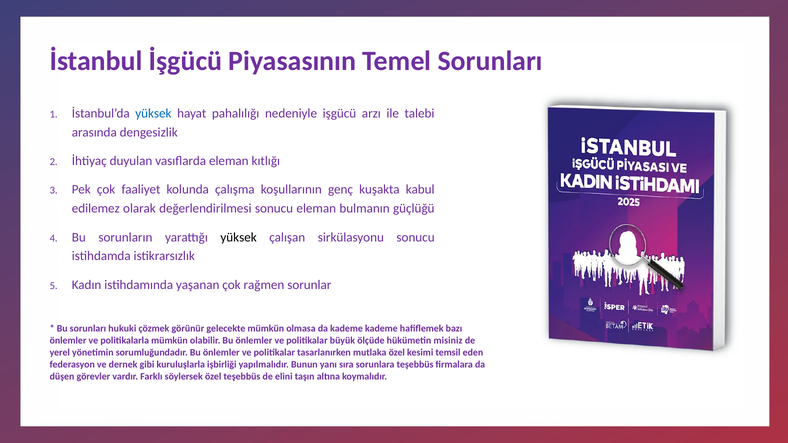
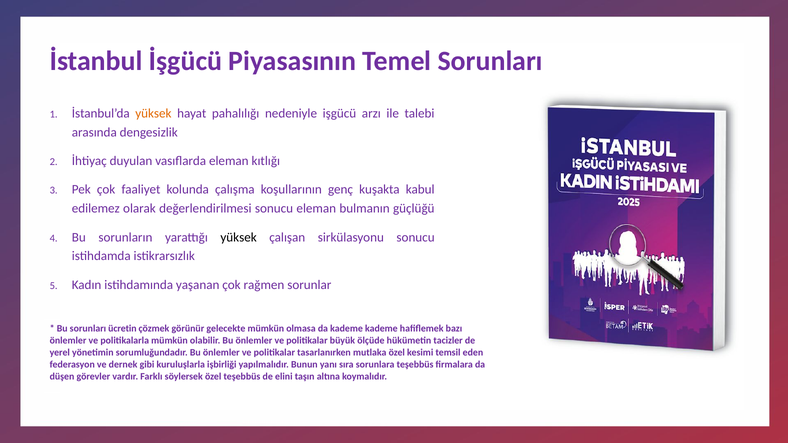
yüksek colour: blue -> orange (153, 113)
hukuki: hukuki -> ücretin (122, 329)
misiniz: misiniz -> tacizler (448, 341)
